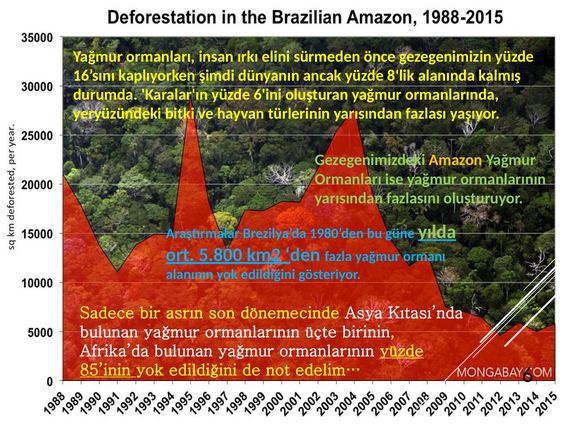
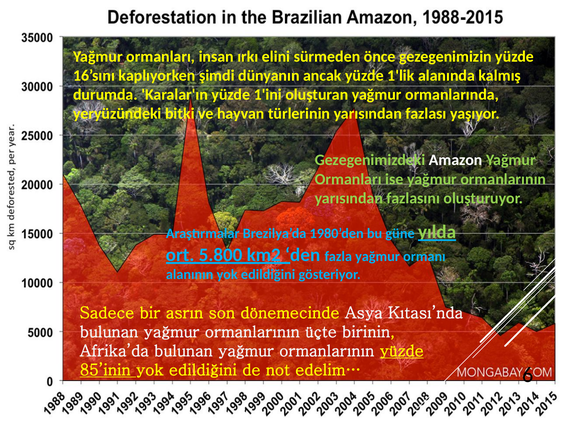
8'lik: 8'lik -> 1'lik (401, 76)
6'ini: 6'ini -> 1'ini (268, 95)
Amazon colour: yellow -> white (456, 160)
